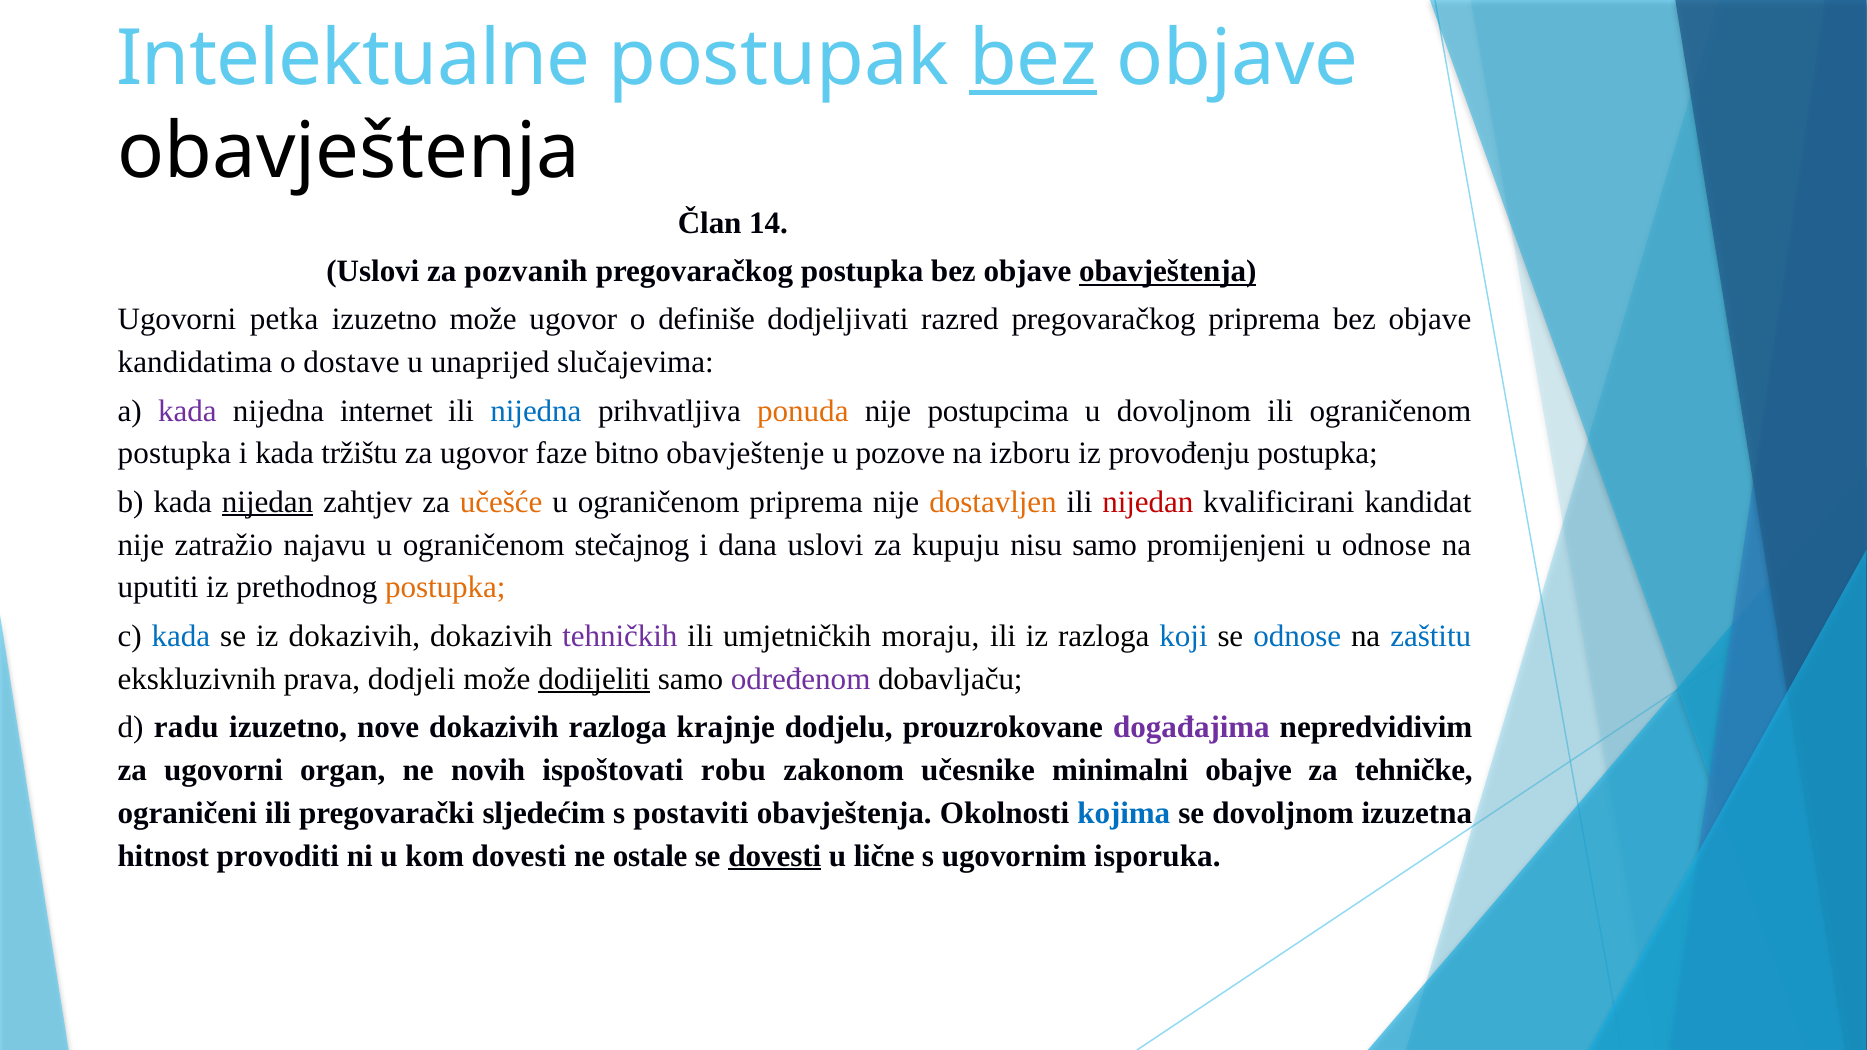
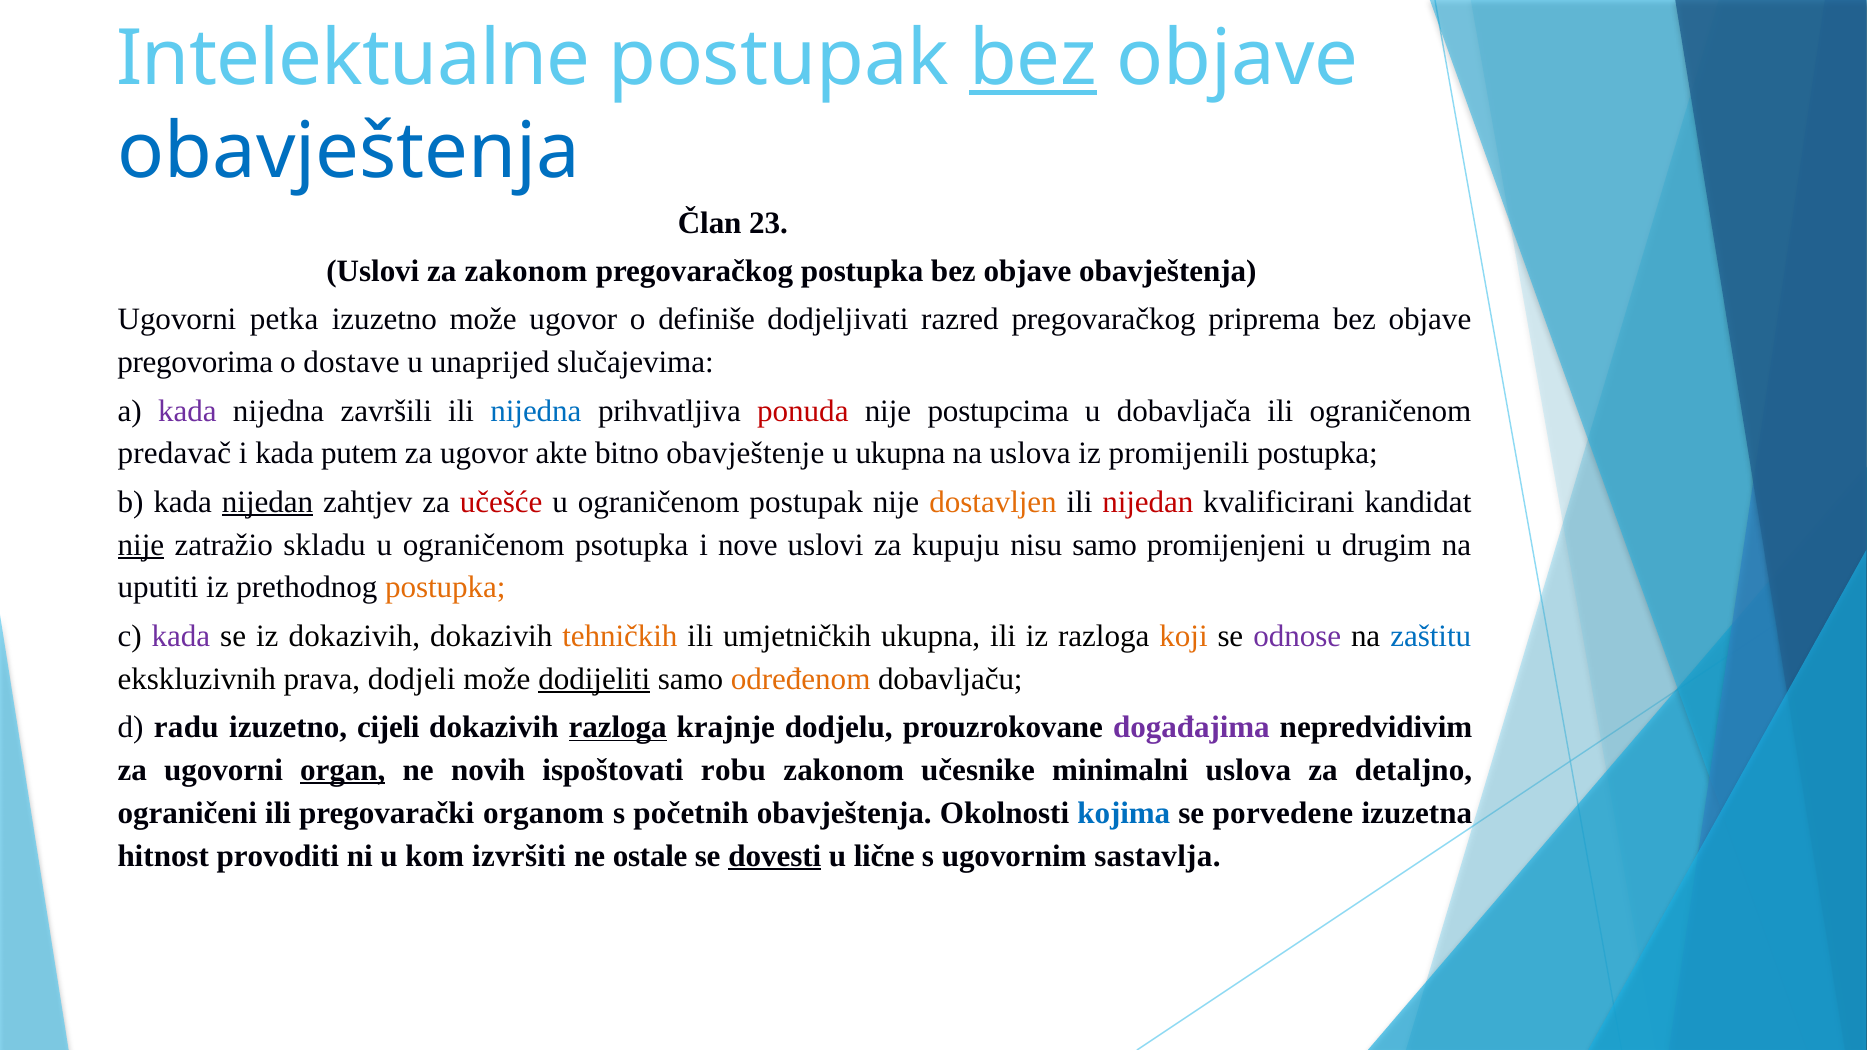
obavještenja colour: black -> blue (349, 152)
14: 14 -> 23 (768, 223)
za pozvanih: pozvanih -> zakonom (526, 271)
obavještenja underline: present -> none (1168, 271)
kandidatima: kandidatima -> pregovorima (195, 363)
internet: internet -> završili (386, 411)
ponuda colour: orange -> red (803, 411)
u dovoljnom: dovoljnom -> dobavljača (1184, 411)
postupka: postupka -> predavač (174, 454)
tržištu: tržištu -> putem (359, 454)
faze: faze -> akte (562, 454)
u pozove: pozove -> ukupna (901, 454)
na izboru: izboru -> uslova (1030, 454)
provođenju: provođenju -> promijenili (1179, 454)
učešće colour: orange -> red (501, 502)
ograničenom priprema: priprema -> postupak (806, 502)
nije underline: none -> present (141, 545)
najavu: najavu -> skladu (324, 545)
stečajnog: stečajnog -> psotupka (632, 545)
dana: dana -> nove (748, 545)
u odnose: odnose -> drugim (1387, 545)
kada colour: blue -> purple (181, 636)
tehničkih colour: purple -> orange (620, 636)
umjetničkih moraju: moraju -> ukupna (931, 636)
koji colour: blue -> orange (1184, 636)
odnose colour: blue -> purple (1297, 636)
određenom colour: purple -> orange (801, 679)
nove: nove -> cijeli (388, 727)
razloga underline: none -> present (618, 727)
organ underline: none -> present (343, 770)
minimalni obajve: obajve -> uslova (1248, 770)
tehničke: tehničke -> detaljno (1414, 770)
sljedećim: sljedećim -> organom (544, 813)
postaviti: postaviti -> početnih (691, 813)
se dovoljnom: dovoljnom -> porvedene (1283, 813)
kom dovesti: dovesti -> izvršiti (519, 856)
isporuka: isporuka -> sastavlja (1157, 856)
